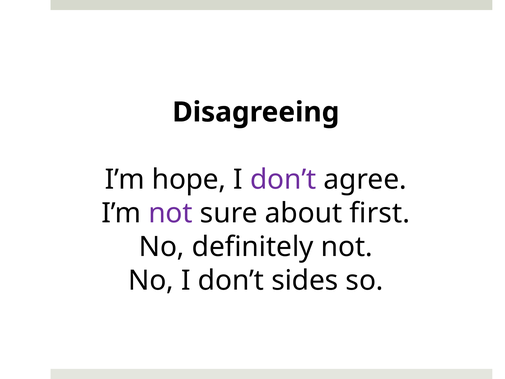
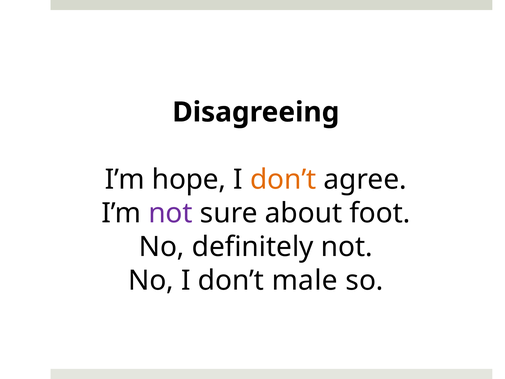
don’t colour: purple -> orange (283, 179)
first: first -> foot (380, 213)
sides: sides -> male (305, 280)
